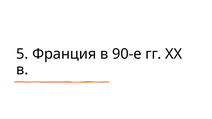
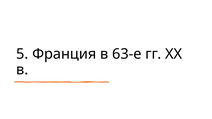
90-е: 90-е -> 63-е (127, 54)
